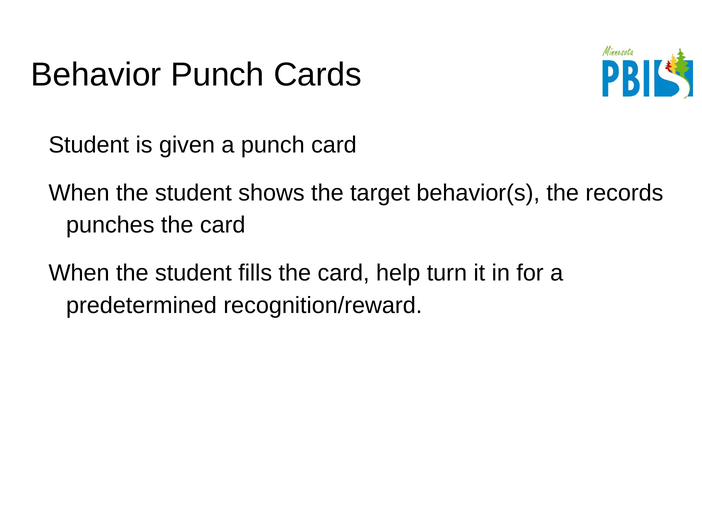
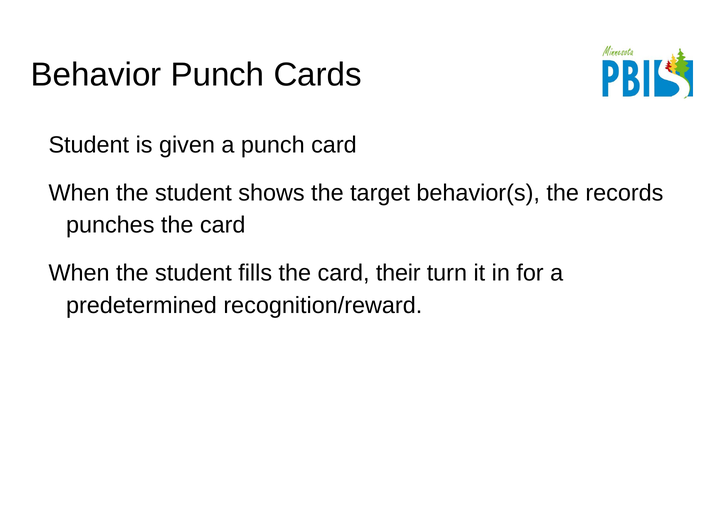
help: help -> their (398, 273)
